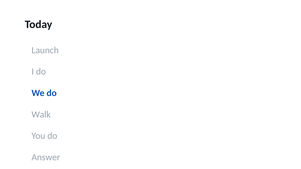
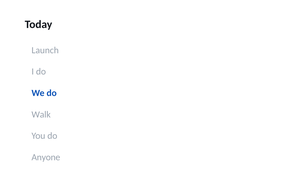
Answer: Answer -> Anyone (46, 158)
